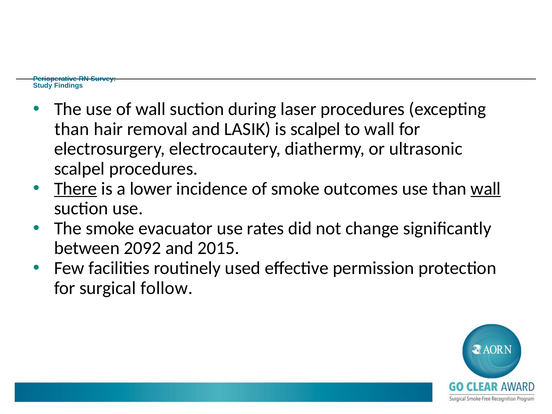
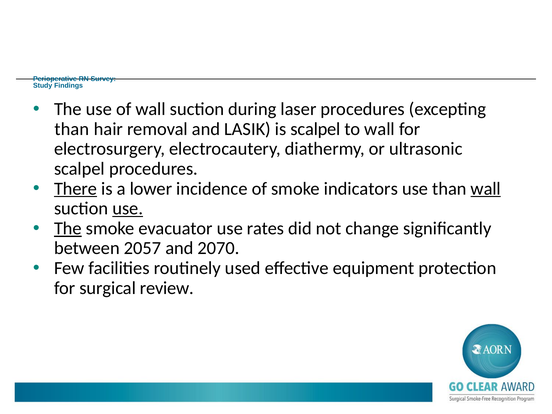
outcomes: outcomes -> indicators (361, 189)
use underline: none -> present (128, 209)
The underline: none -> present (68, 228)
2092: 2092 -> 2057 (143, 248)
2015: 2015 -> 2070 (219, 248)
permission: permission -> equipment (373, 268)
follow: follow -> review (167, 288)
